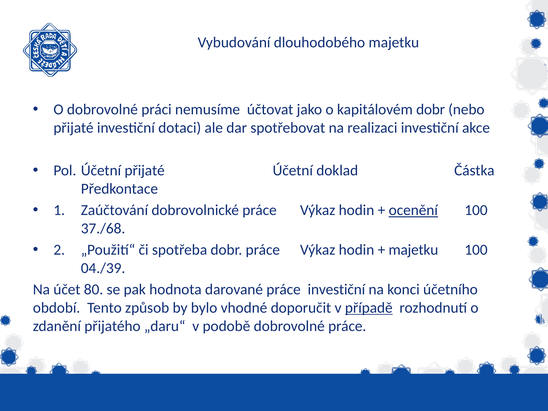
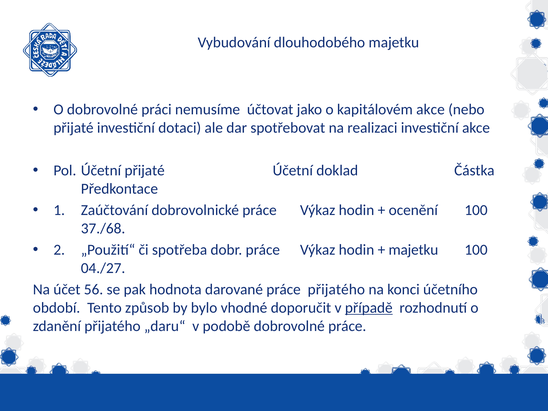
kapitálovém dobr: dobr -> akce (430, 110)
ocenění underline: present -> none (413, 210)
04./39: 04./39 -> 04./27 (103, 268)
80: 80 -> 56 (94, 289)
práce investiční: investiční -> přijatého (336, 289)
